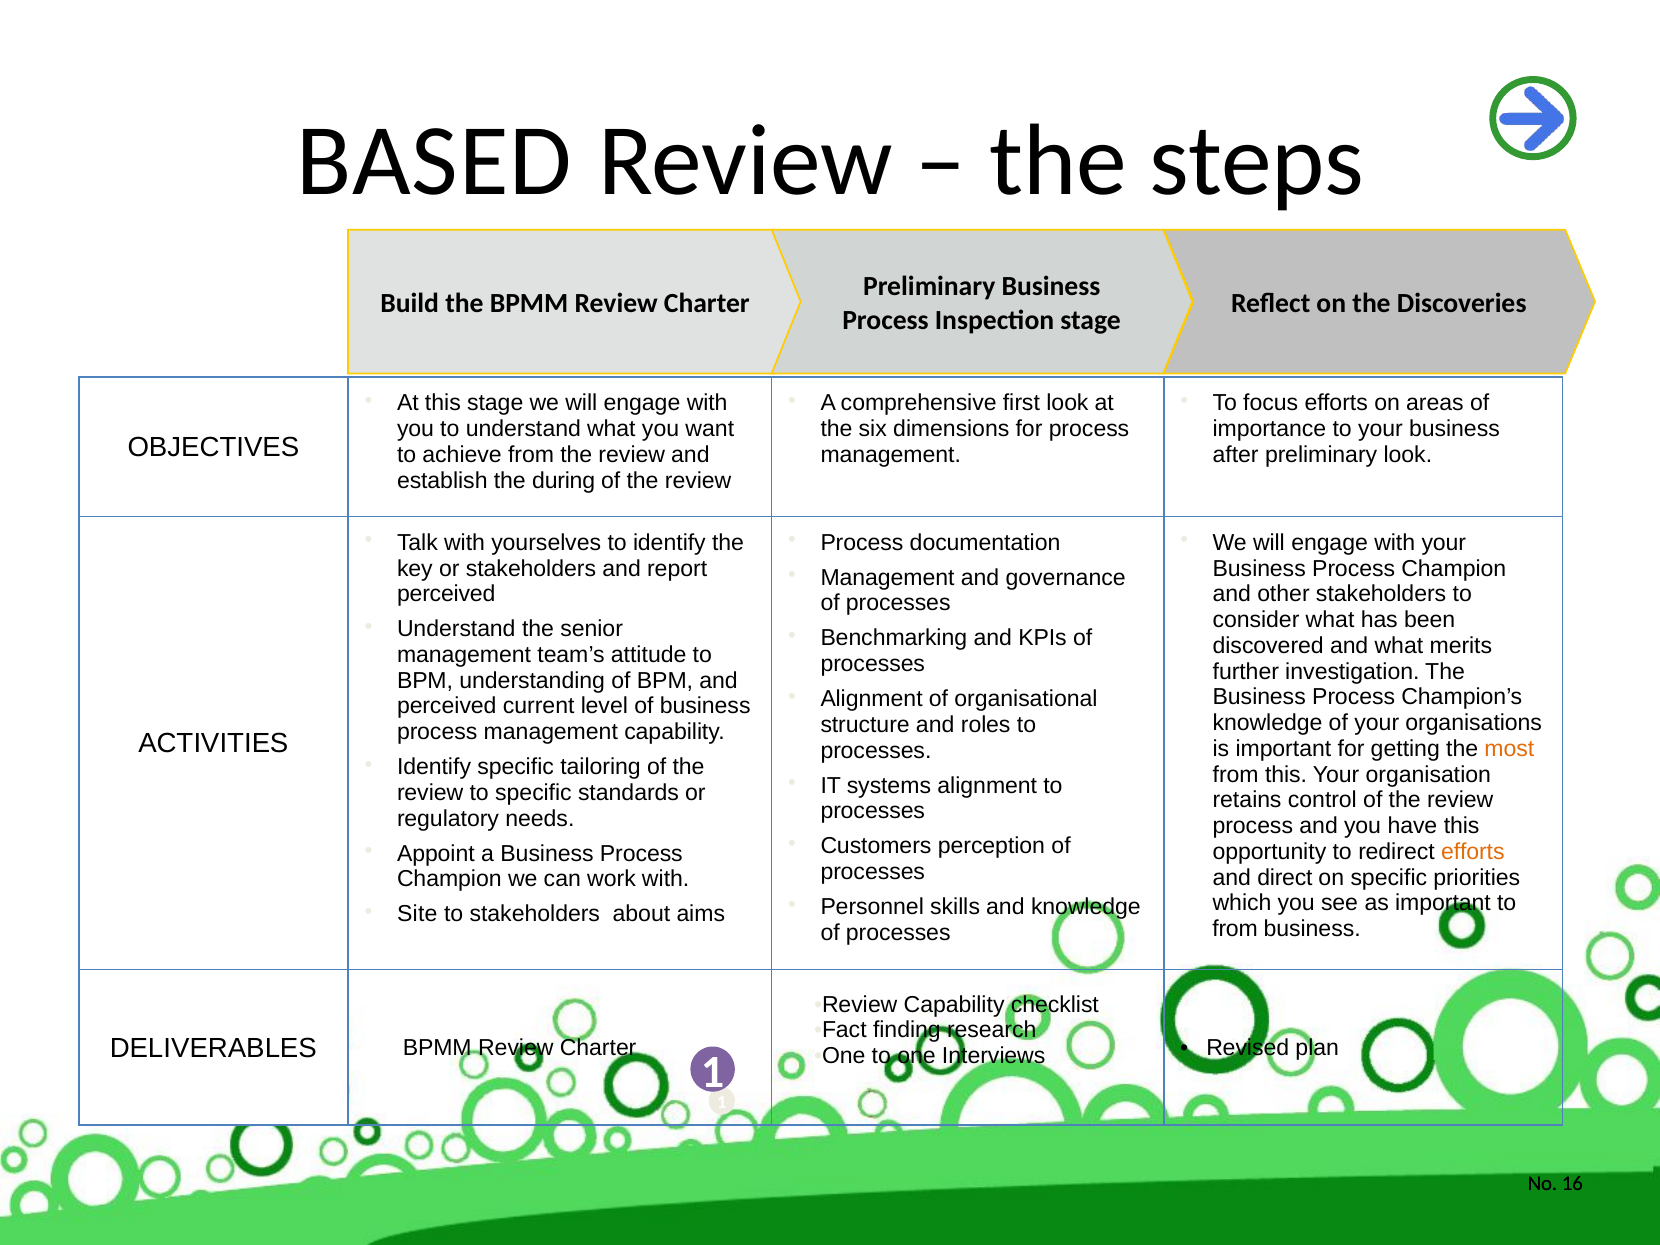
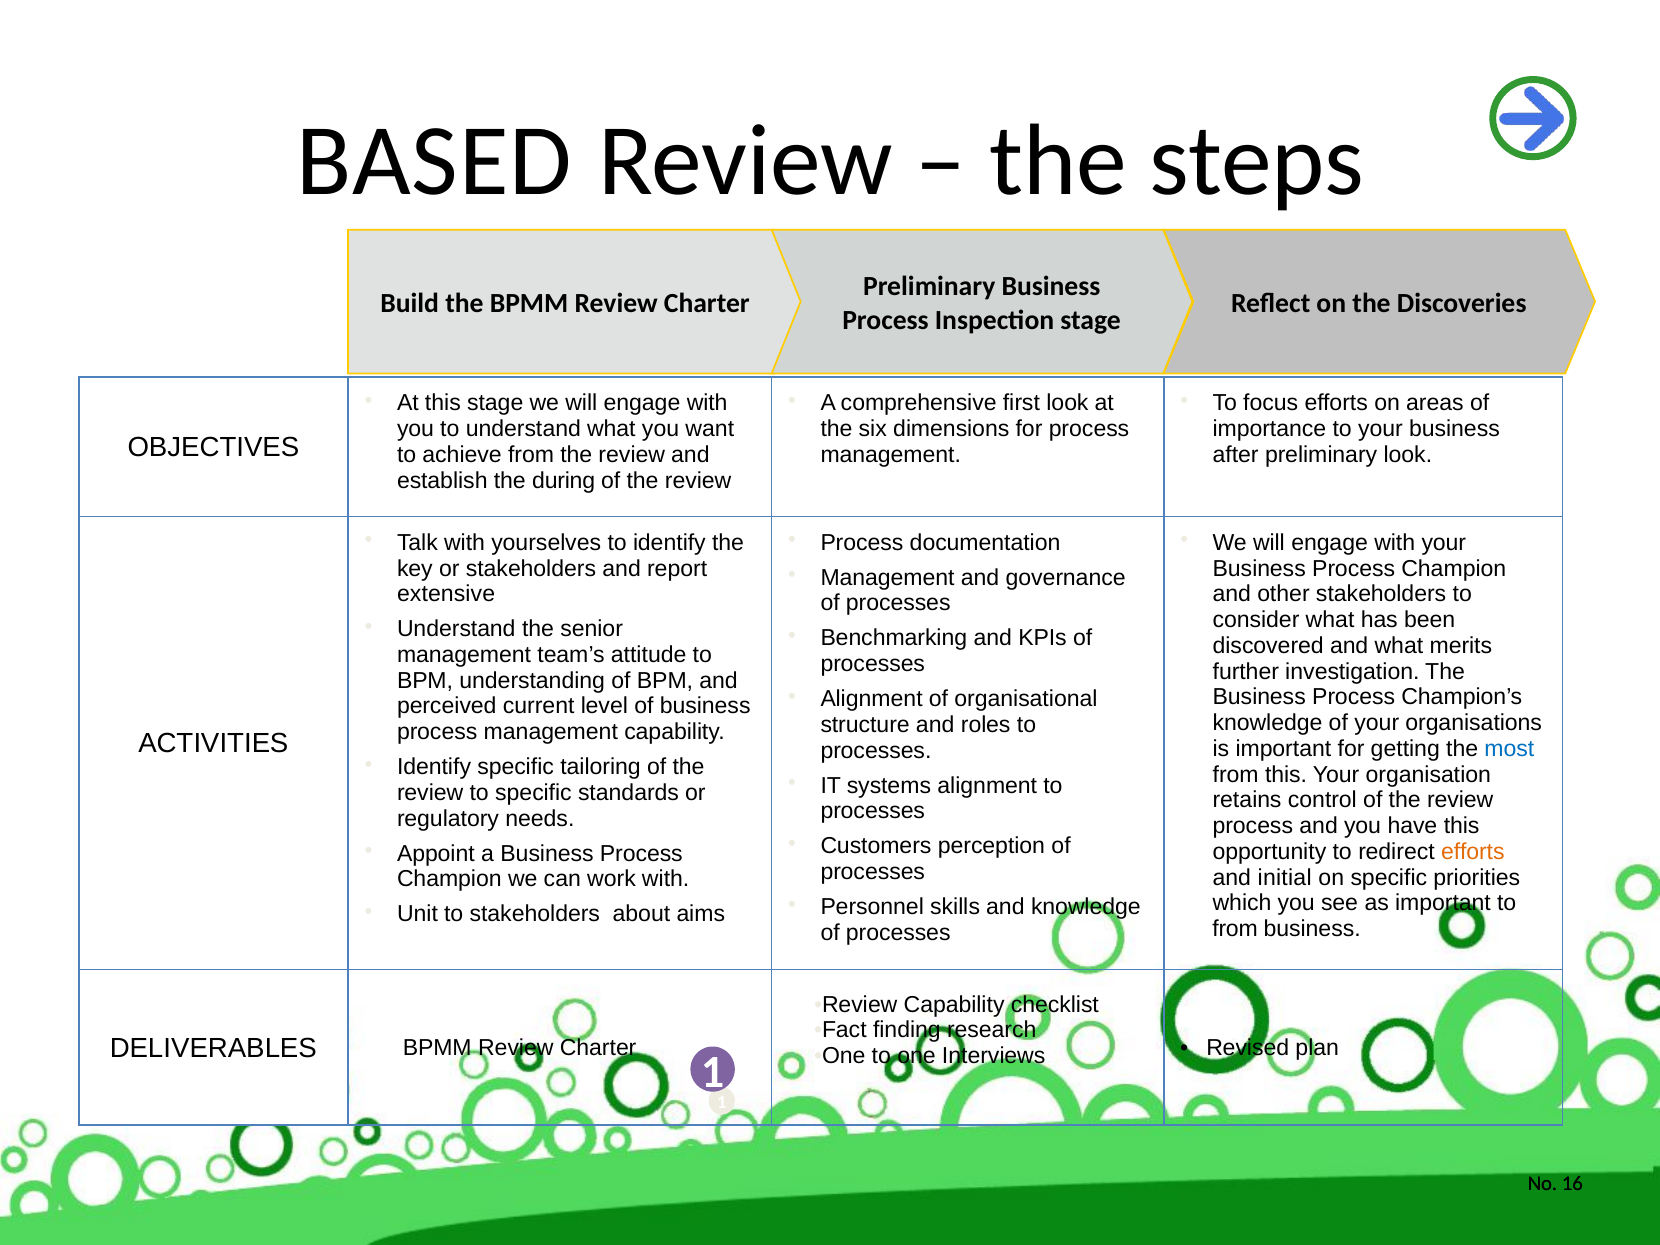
perceived: perceived -> extensive (446, 594)
most colour: orange -> blue (1509, 749)
direct: direct -> initial (1285, 877)
Site: Site -> Unit (417, 914)
